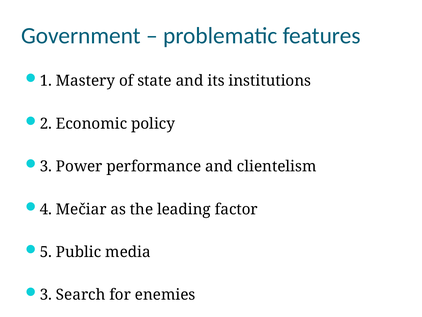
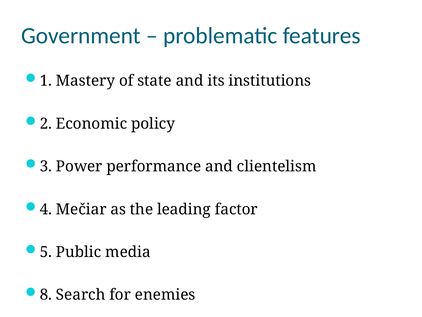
3: 3 -> 8 (46, 294)
